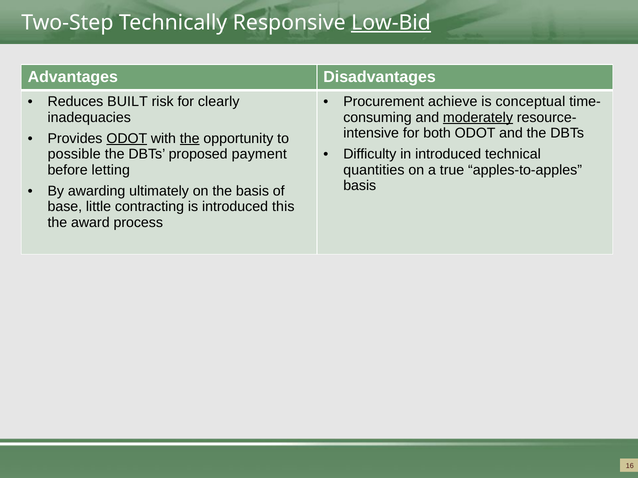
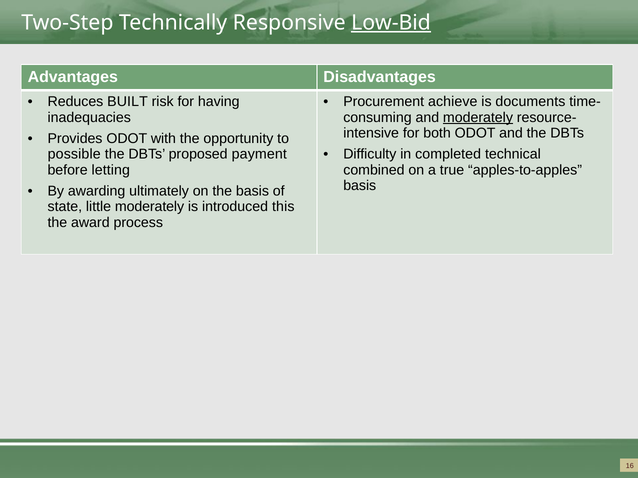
clearly: clearly -> having (219, 102)
conceptual: conceptual -> documents (530, 102)
ODOT underline: present -> none (127, 139)
the underline: present -> none (190, 139)
in introduced: introduced -> completed (448, 154)
quantities: quantities -> combined (374, 170)
base: base -> state (65, 207)
little contracting: contracting -> moderately (150, 207)
